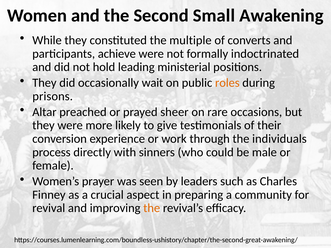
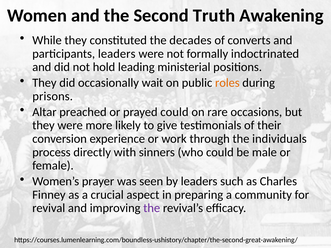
Small: Small -> Truth (214, 16)
multiple: multiple -> decades (190, 40)
participants achieve: achieve -> leaders (117, 54)
prayed sheer: sheer -> could (174, 112)
the colour: orange -> purple (152, 208)
